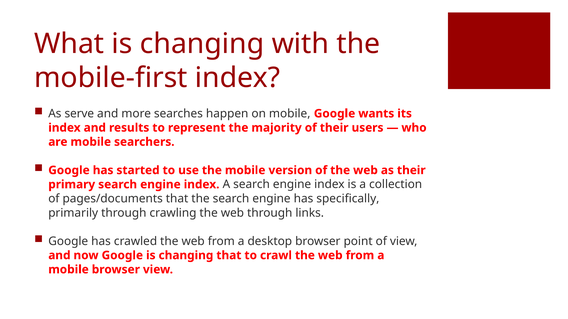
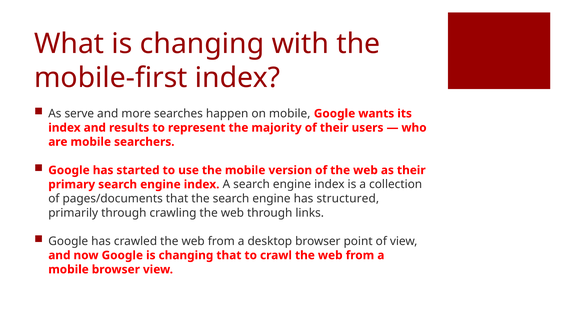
specifically: specifically -> structured (348, 199)
